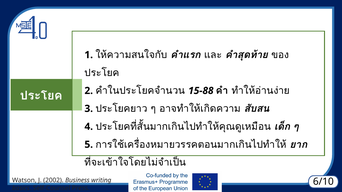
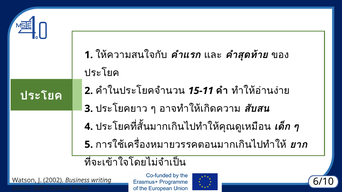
15-88: 15-88 -> 15-11 (201, 91)
